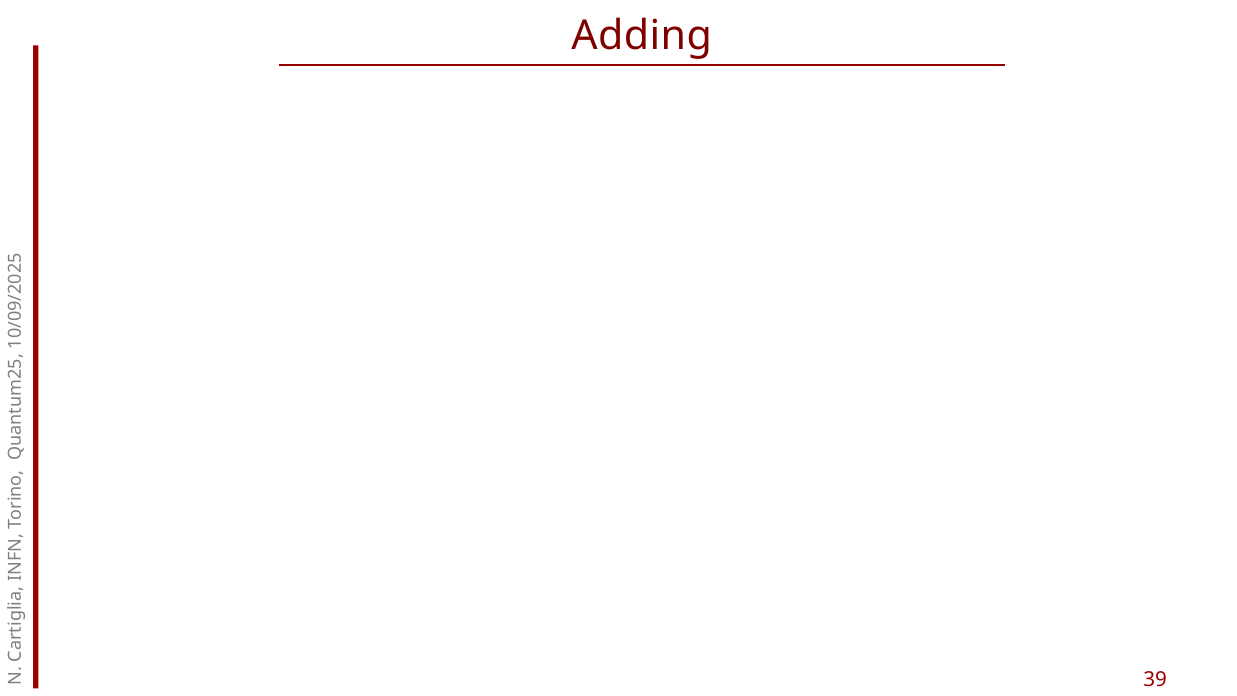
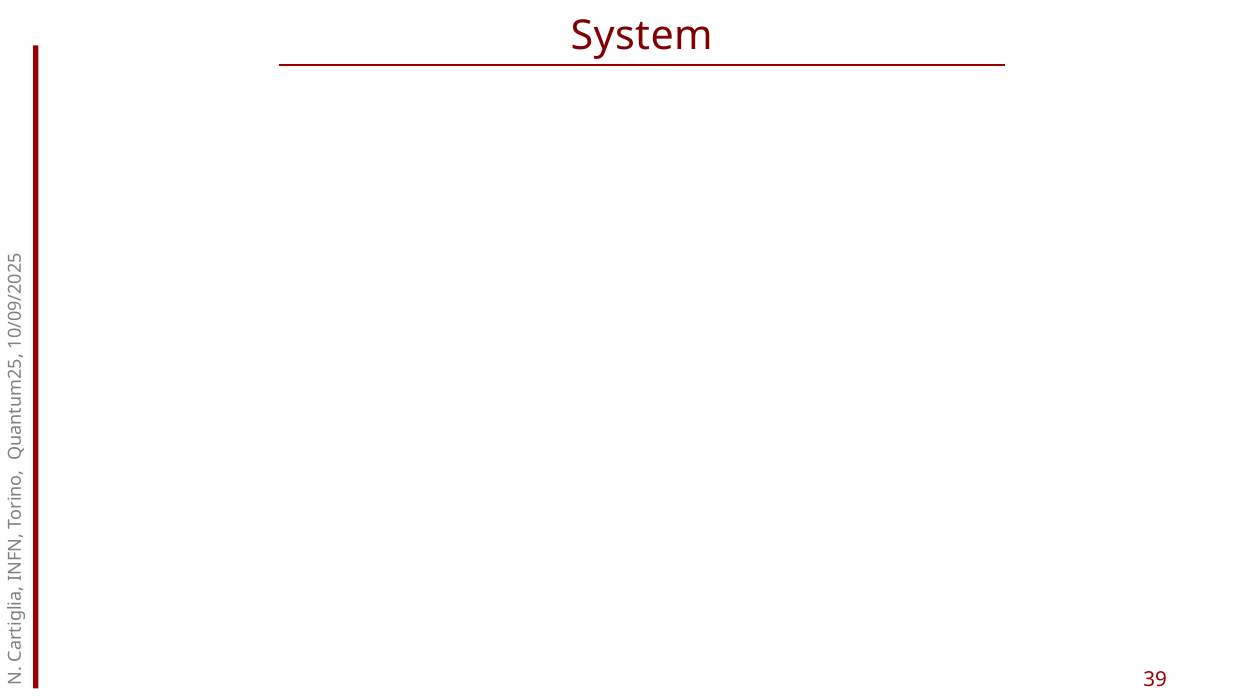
Adding: Adding -> System (642, 35)
